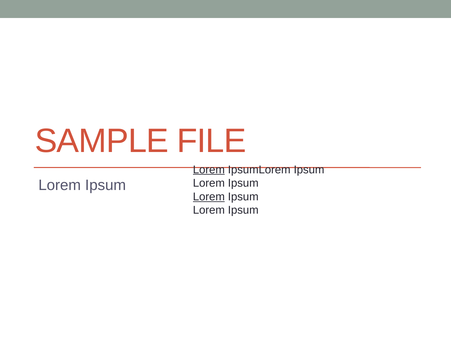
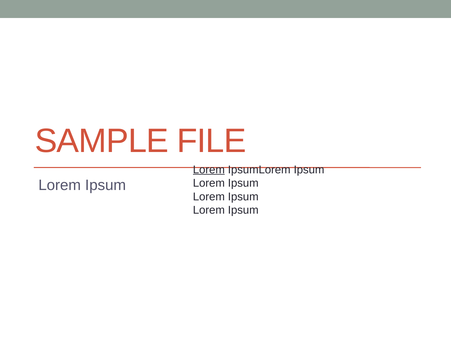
Lorem underline: present -> none (209, 197)
